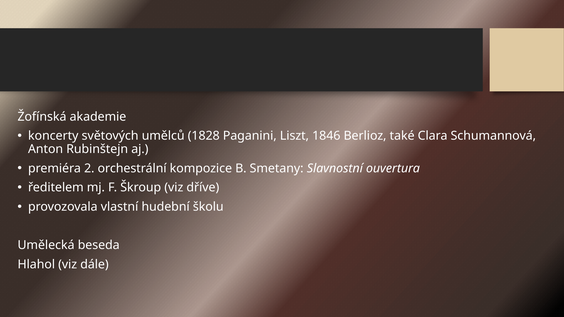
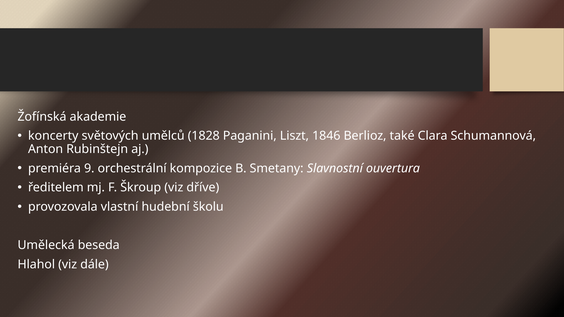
2: 2 -> 9 (89, 169)
